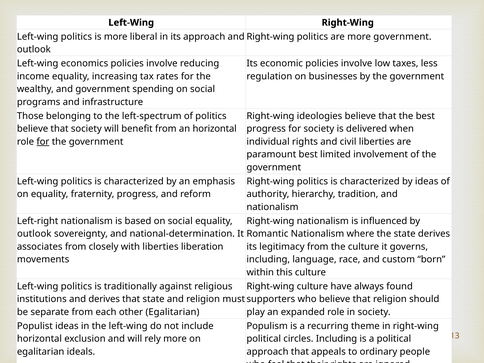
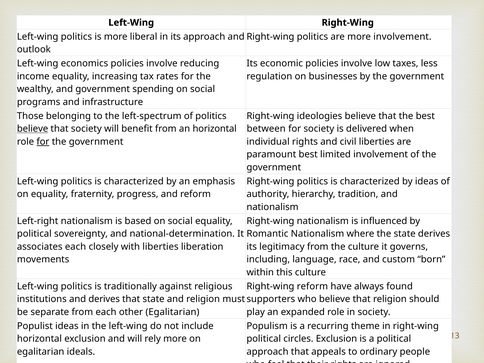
more government: government -> involvement (402, 37)
believe underline: none -> present (33, 129)
progress: progress -> between (266, 129)
outlook: outlook -> political (34, 234)
associates from: from -> each (76, 247)
Right-wing culture: culture -> reform (312, 286)
circles Including: Including -> Exclusion (336, 339)
